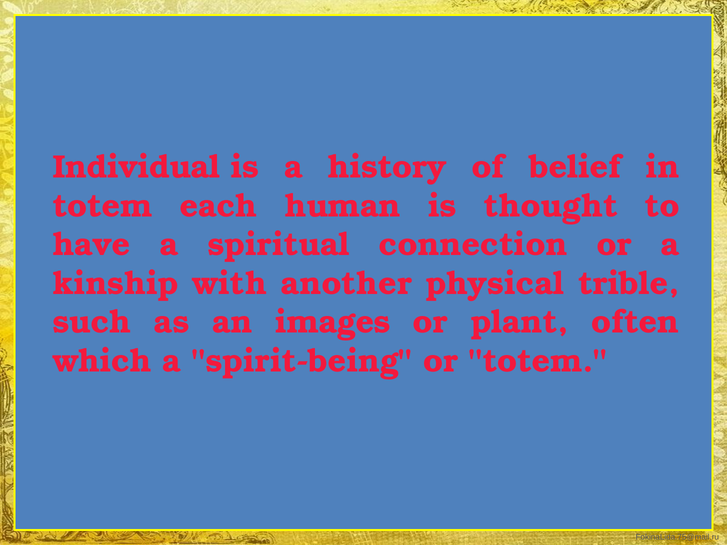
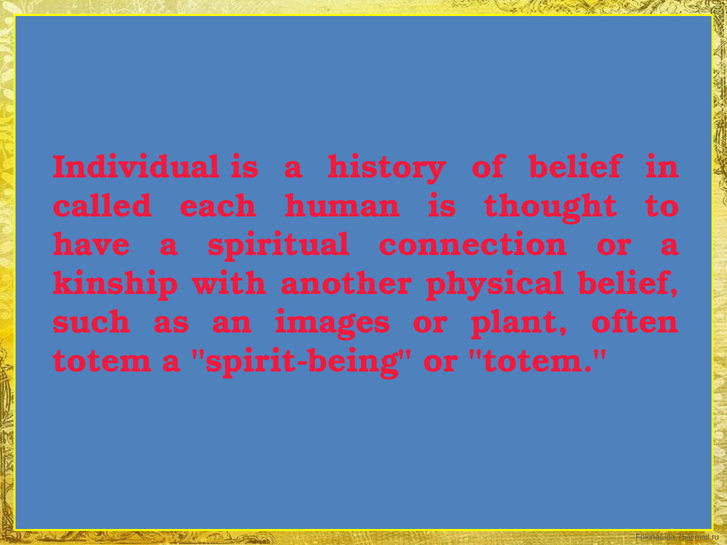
totem: totem -> called (102, 206)
physical trible: trible -> belief (629, 284)
which: which -> totem (102, 361)
